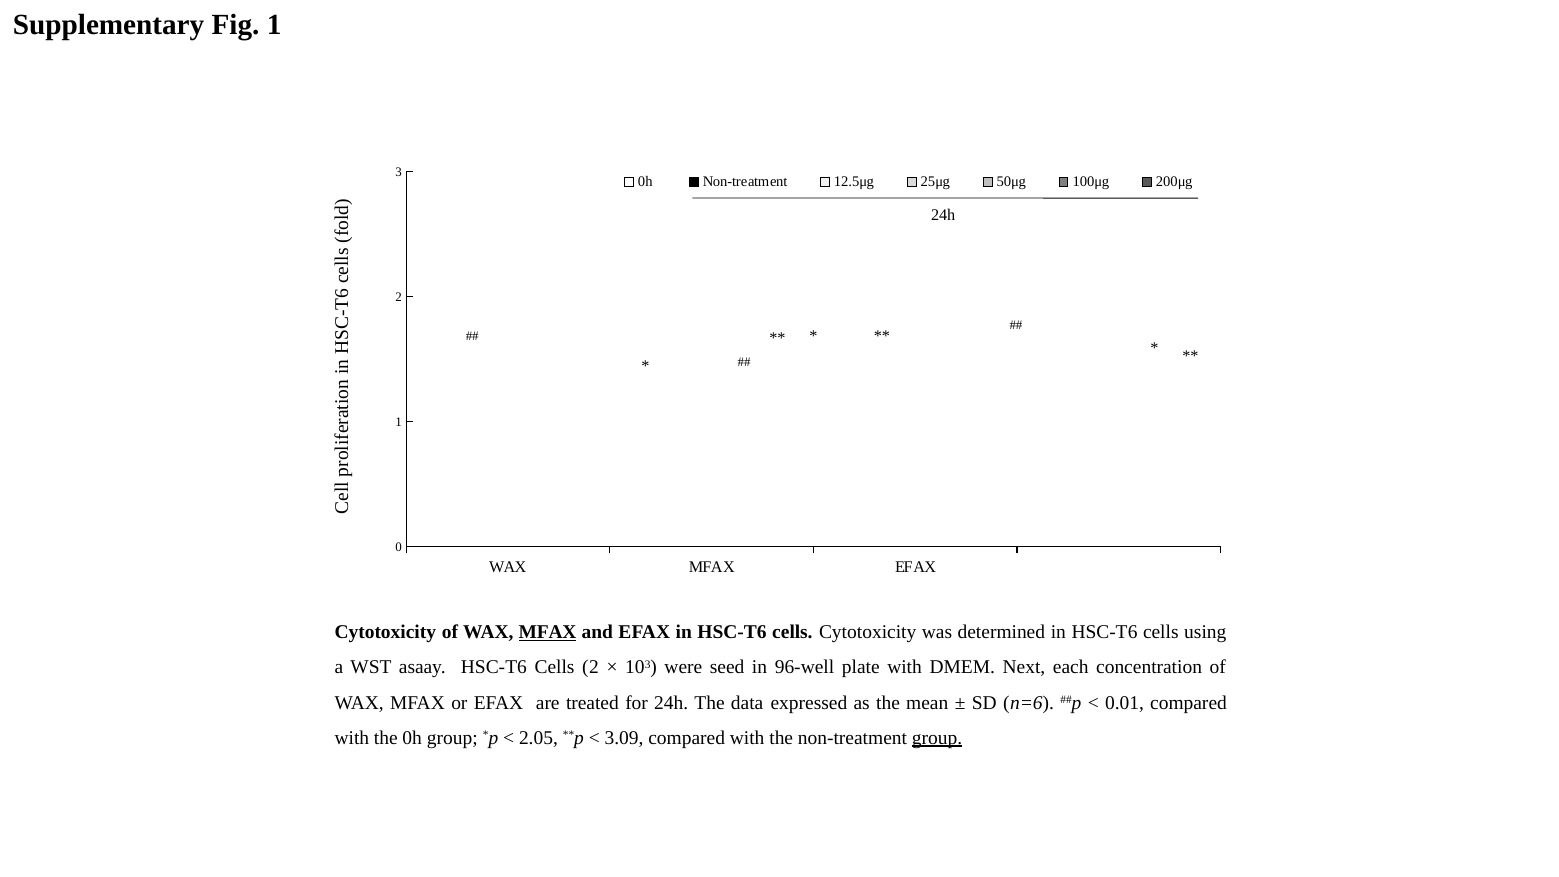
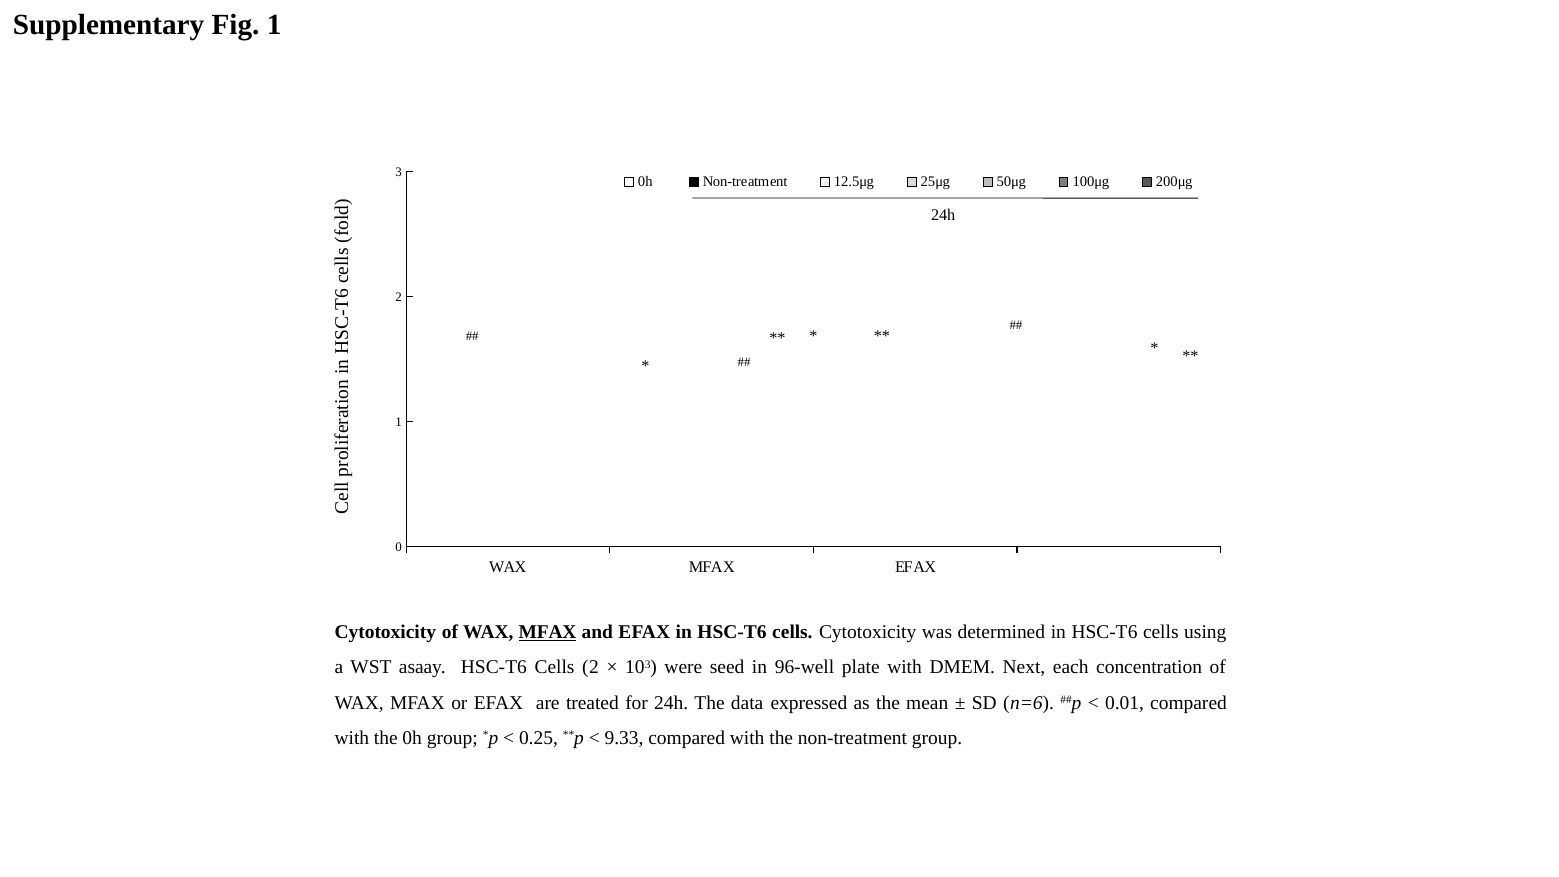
2.05: 2.05 -> 0.25 (538, 738)
3.09: 3.09 -> 9.33 (624, 738)
group underline: present -> none (937, 738)
